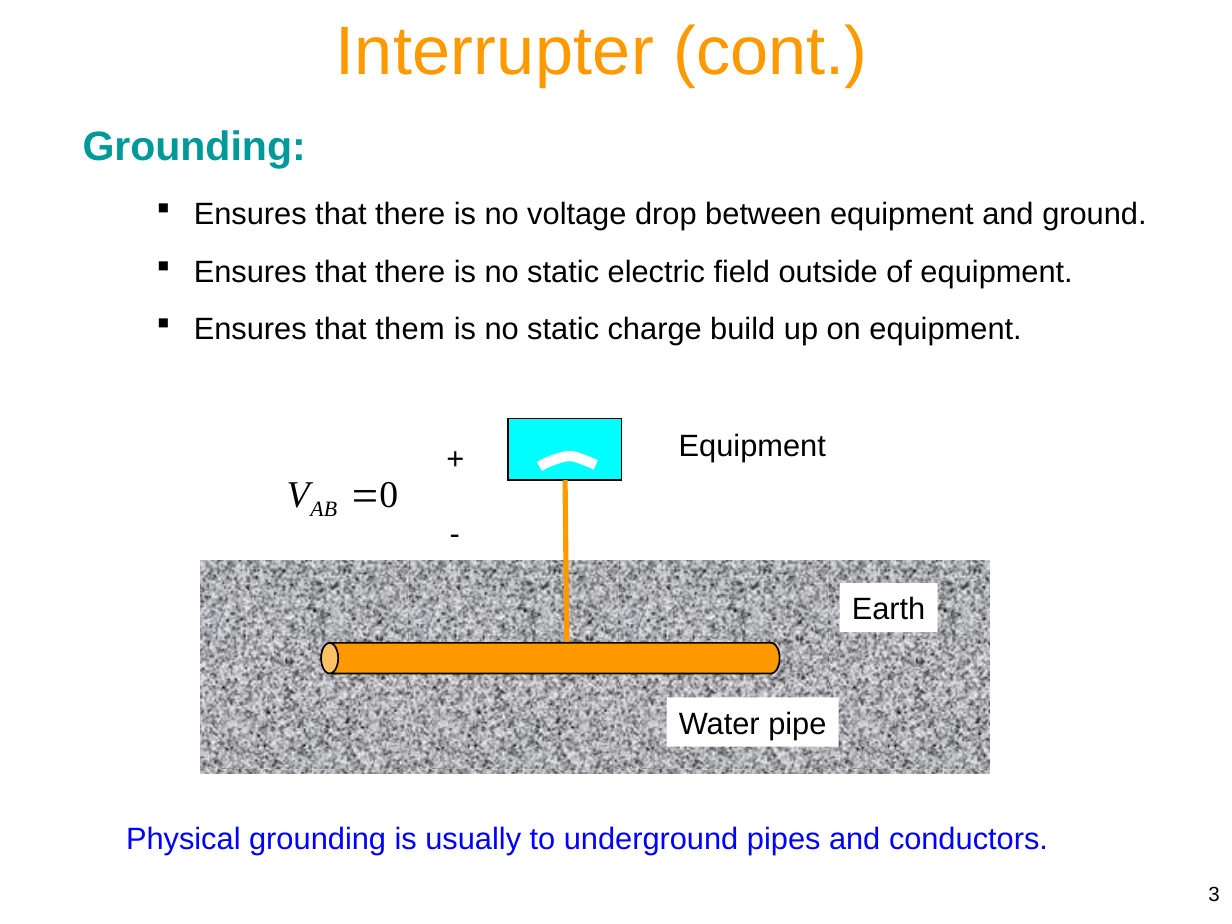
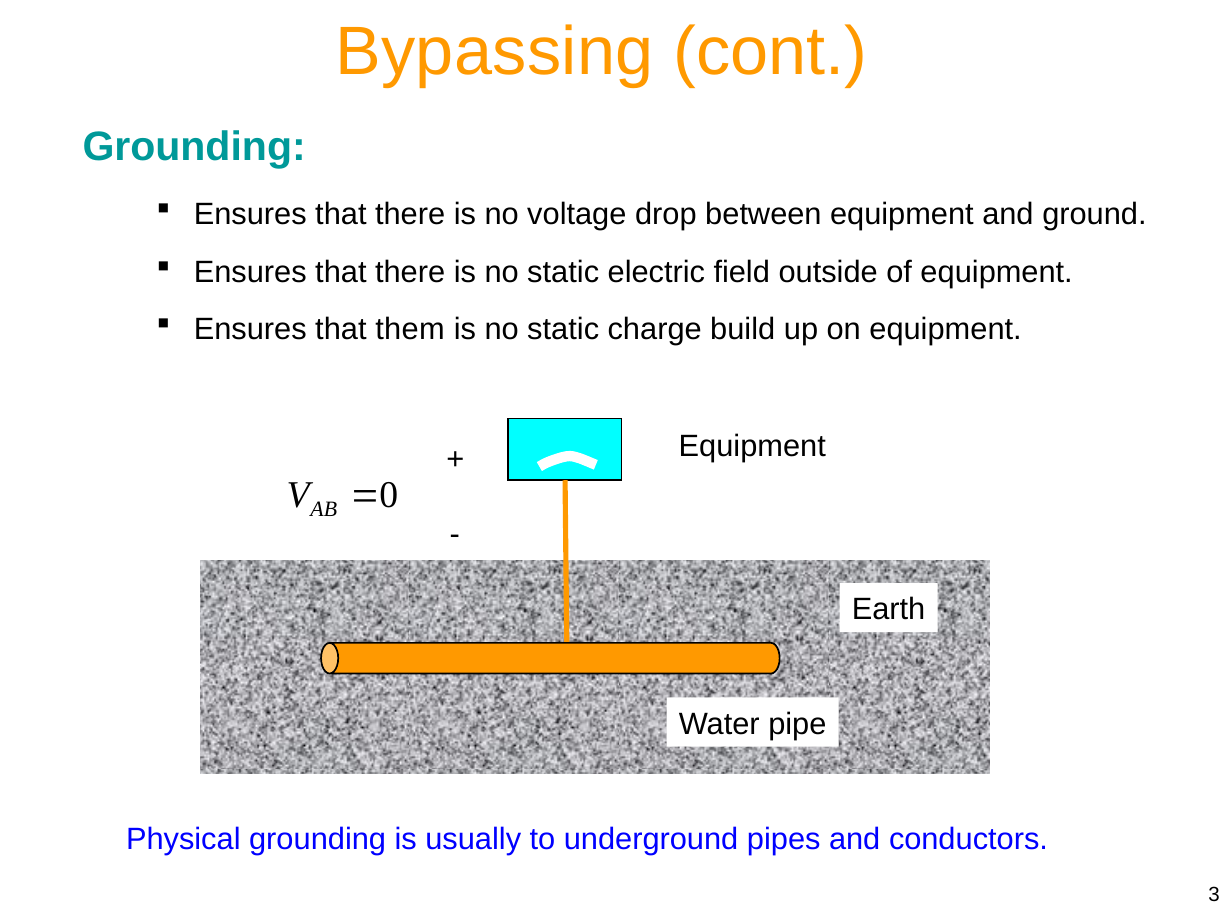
Interrupter: Interrupter -> Bypassing (495, 52)
